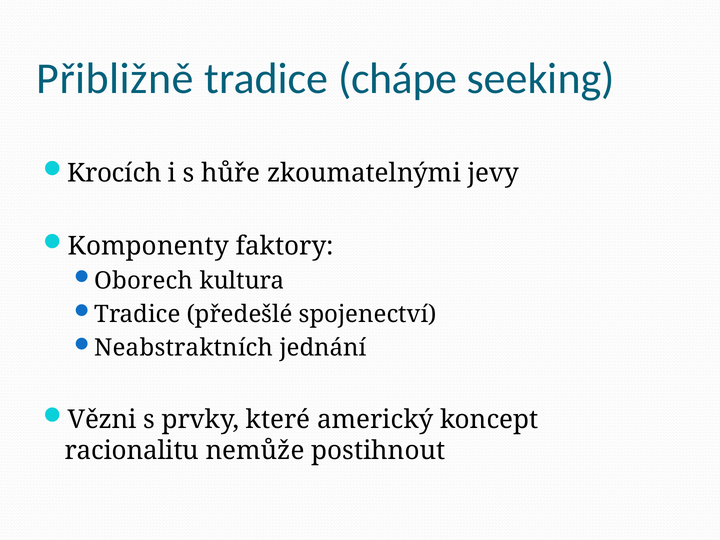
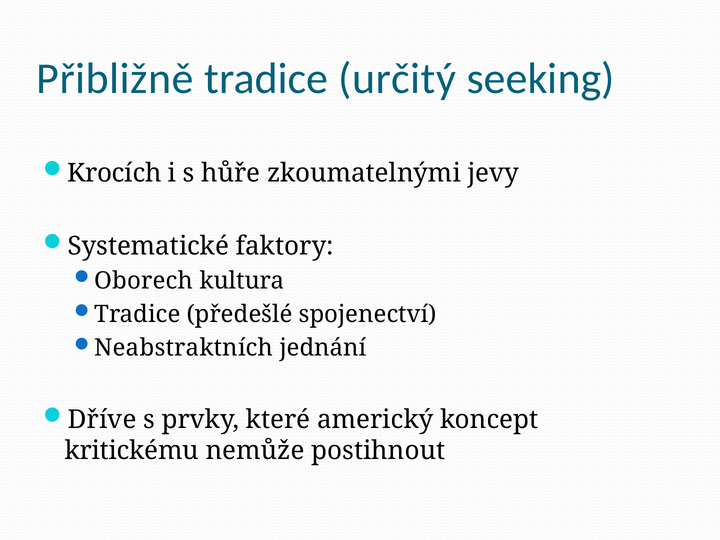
chápe: chápe -> určitý (397, 79)
Komponenty: Komponenty -> Systematické (148, 246)
Vězni: Vězni -> Dříve (102, 420)
racionalitu: racionalitu -> kritickému (132, 451)
